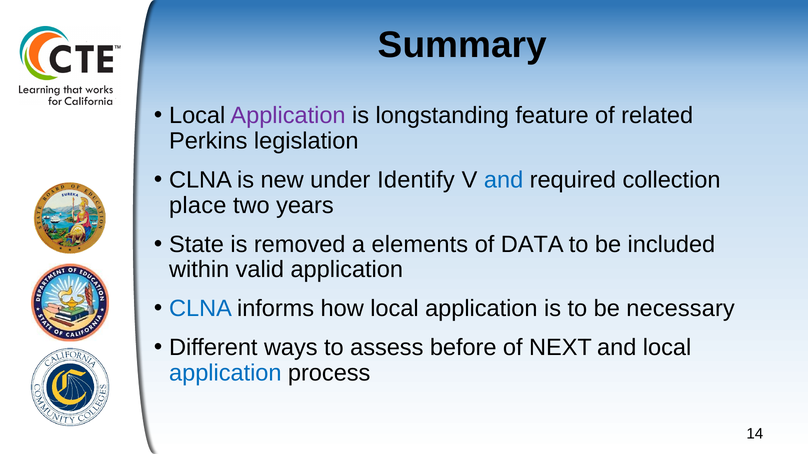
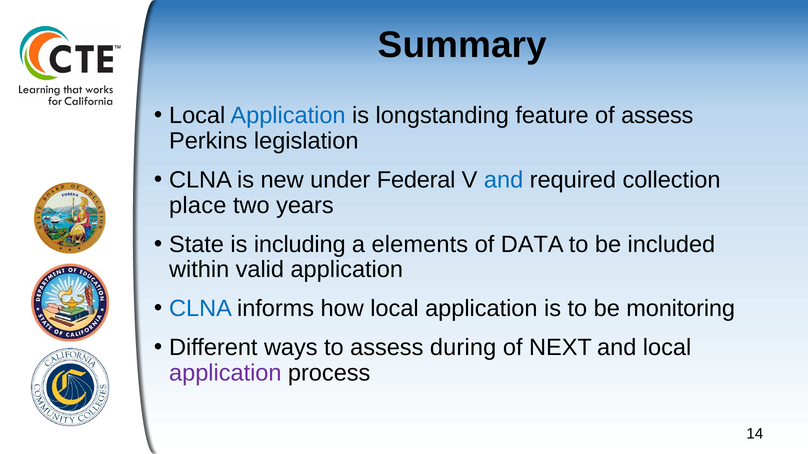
Application colour: purple -> blue (288, 116)
of related: related -> assess (657, 116)
Identify: Identify -> Federal (416, 180)
removed: removed -> including (300, 245)
necessary: necessary -> monitoring (681, 309)
before: before -> during (463, 348)
application colour: blue -> purple (225, 373)
